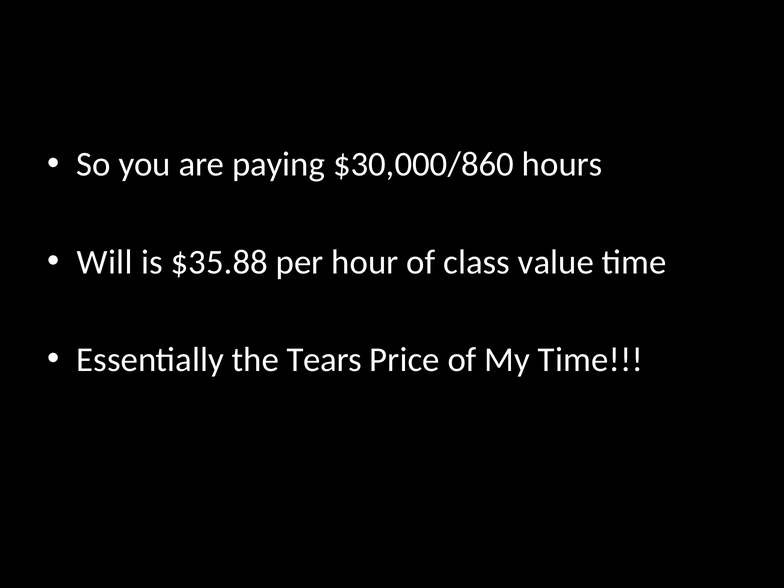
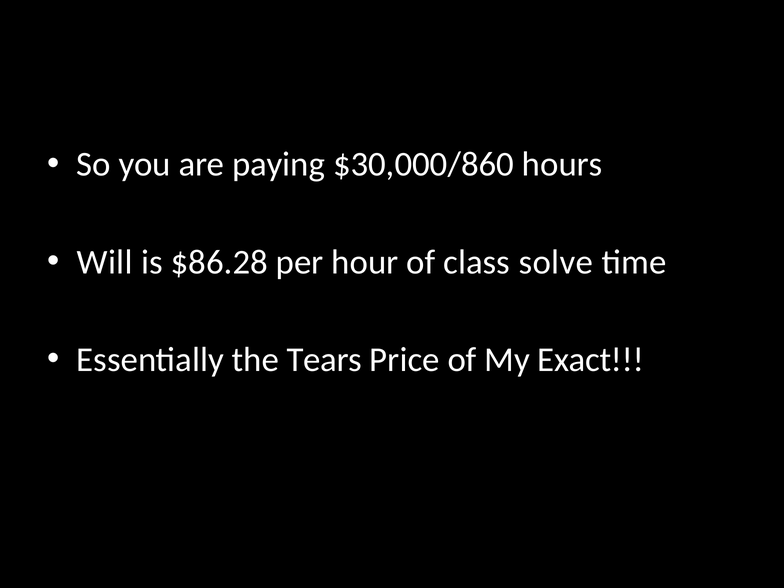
$35.88: $35.88 -> $86.28 (219, 262)
value: value -> solve (556, 262)
My Time: Time -> Exact (591, 360)
